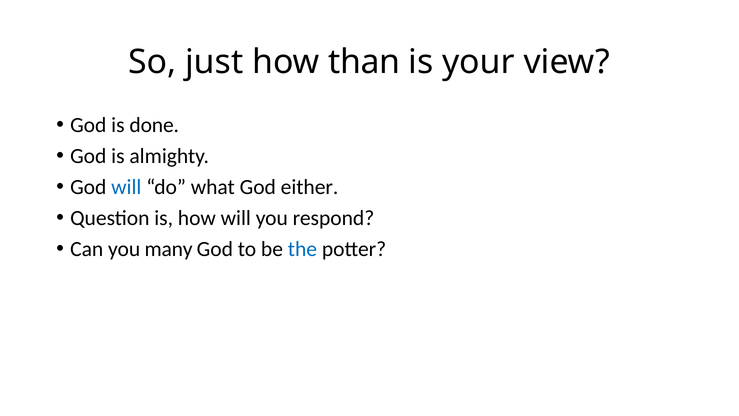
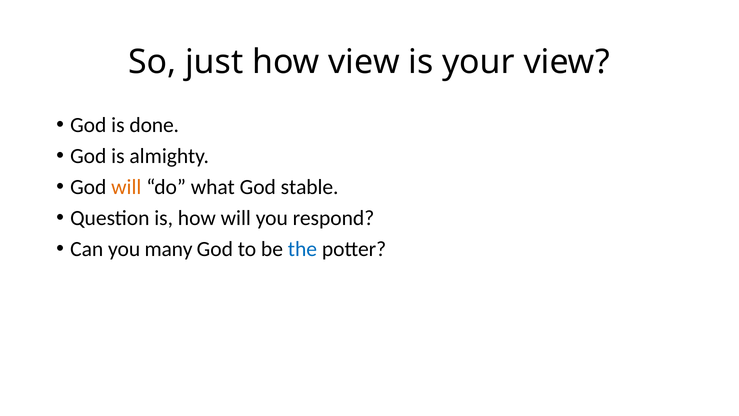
how than: than -> view (364, 62)
will colour: blue -> orange (126, 187)
either: either -> stable (310, 187)
